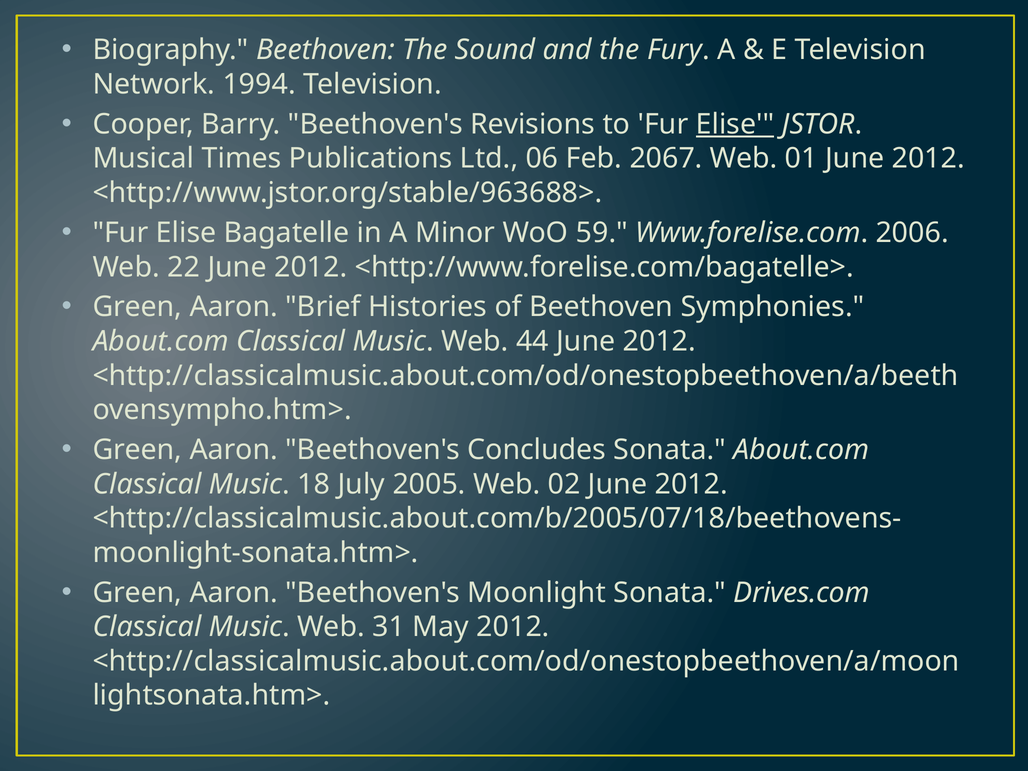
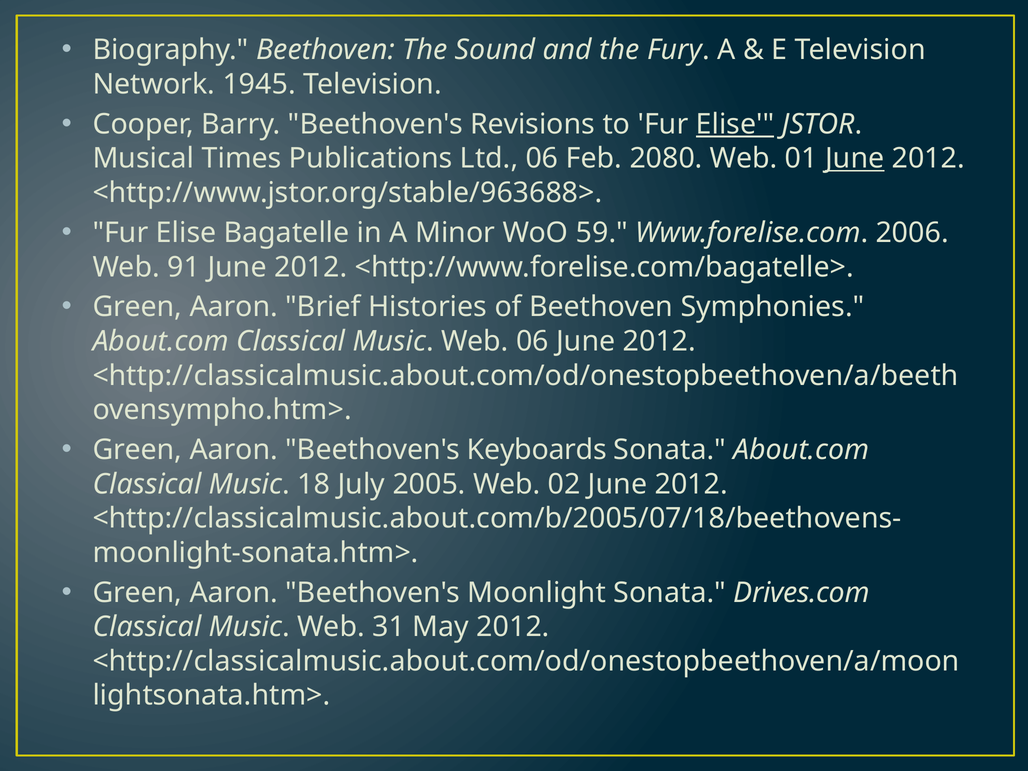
1994: 1994 -> 1945 (259, 84)
2067: 2067 -> 2080 (666, 159)
June underline: none -> present (855, 159)
22: 22 -> 91 (184, 267)
Web 44: 44 -> 06 (532, 341)
Concludes: Concludes -> Keyboards (537, 450)
